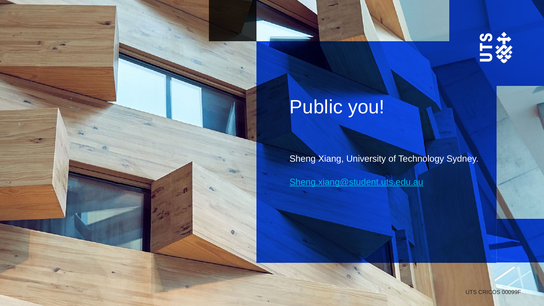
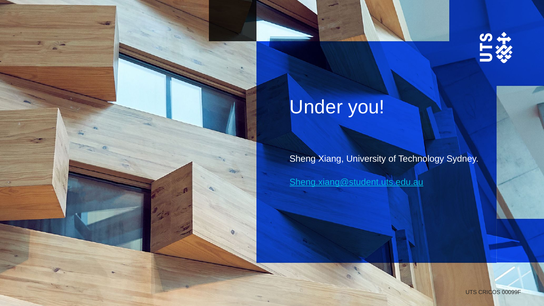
Public: Public -> Under (316, 107)
